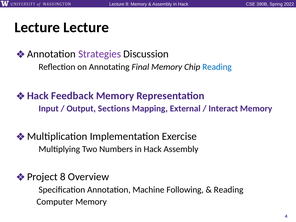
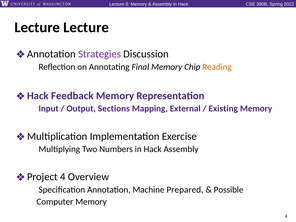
Reading colour: blue -> orange (217, 67)
Interact: Interact -> Existing (223, 109)
8: 8 -> 4 (63, 177)
Following: Following -> Prepared (185, 190)
Reading: Reading -> Possible (229, 190)
